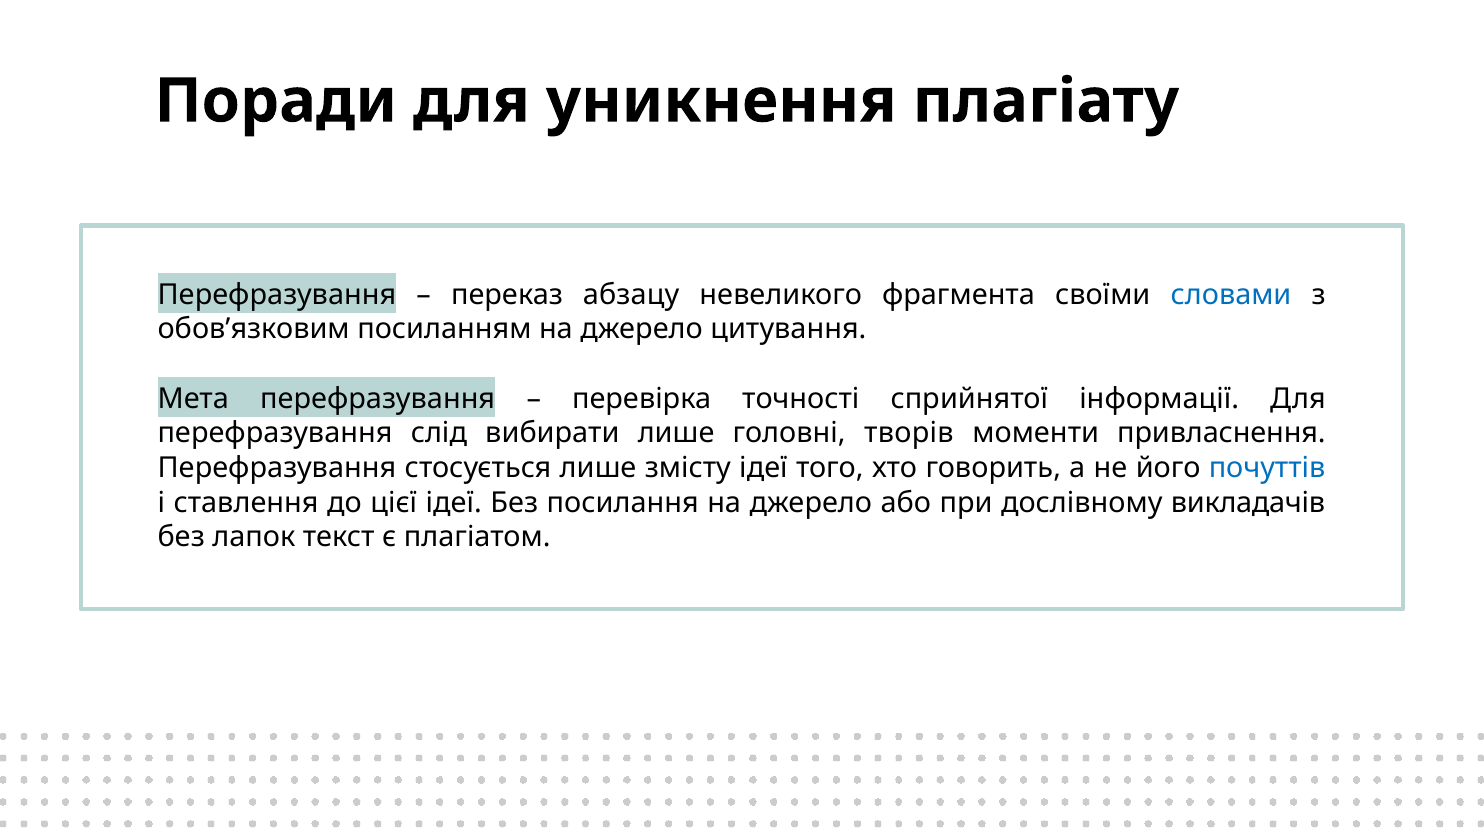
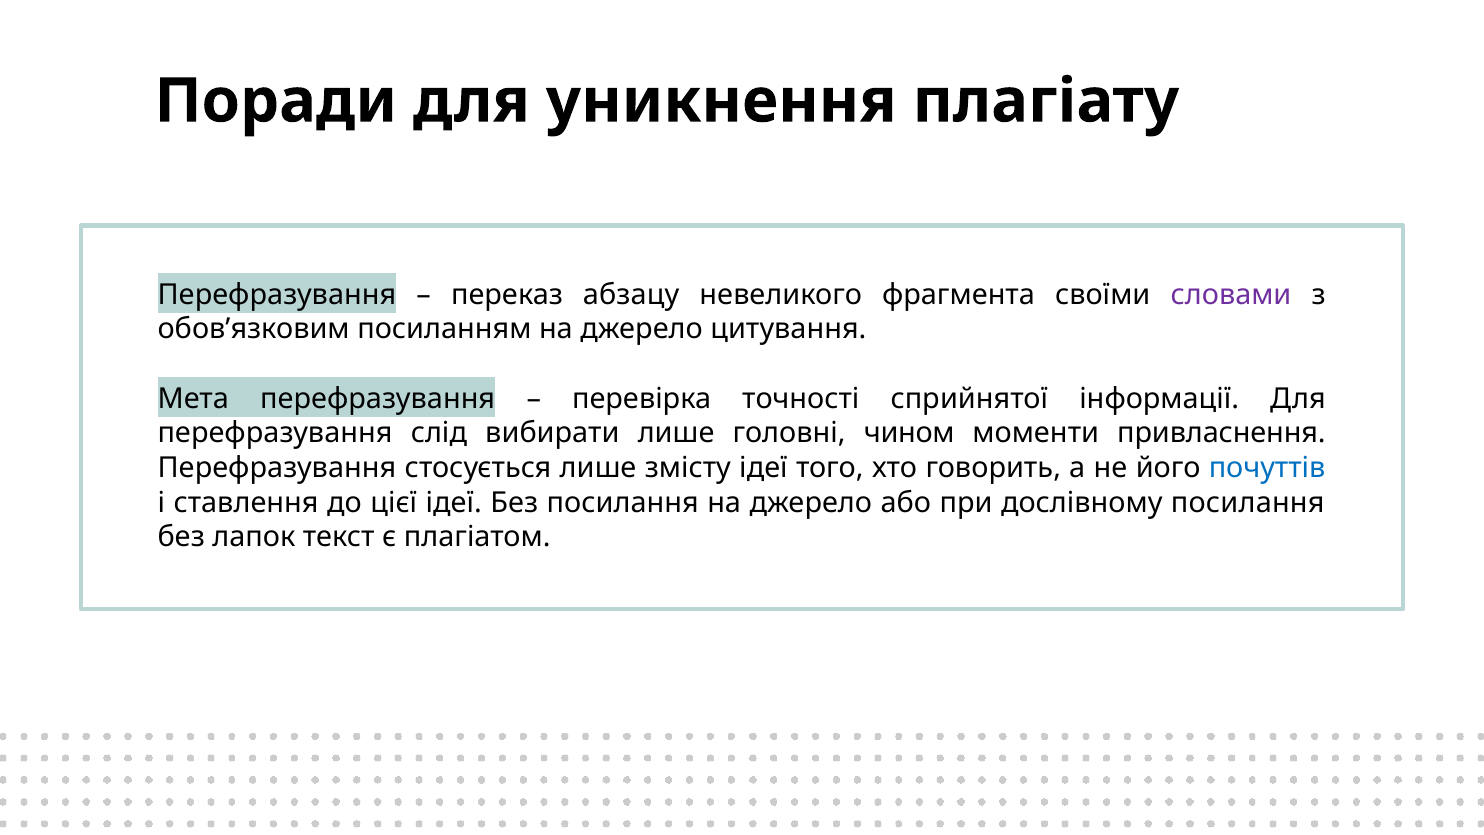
словами colour: blue -> purple (1231, 295)
творів: творів -> чином (909, 433)
дослівному викладачів: викладачів -> посилання (1248, 502)
